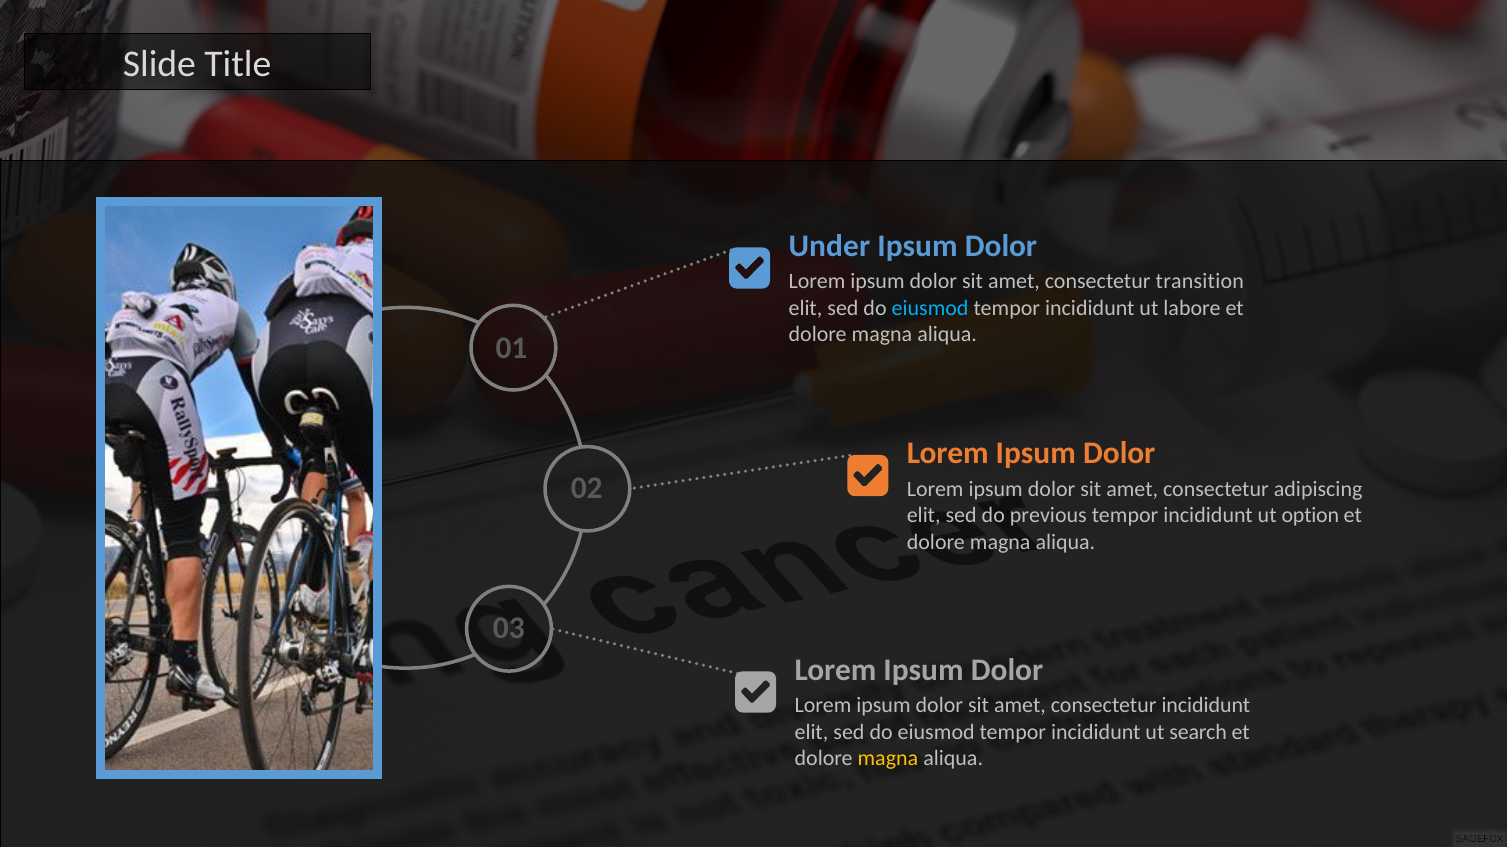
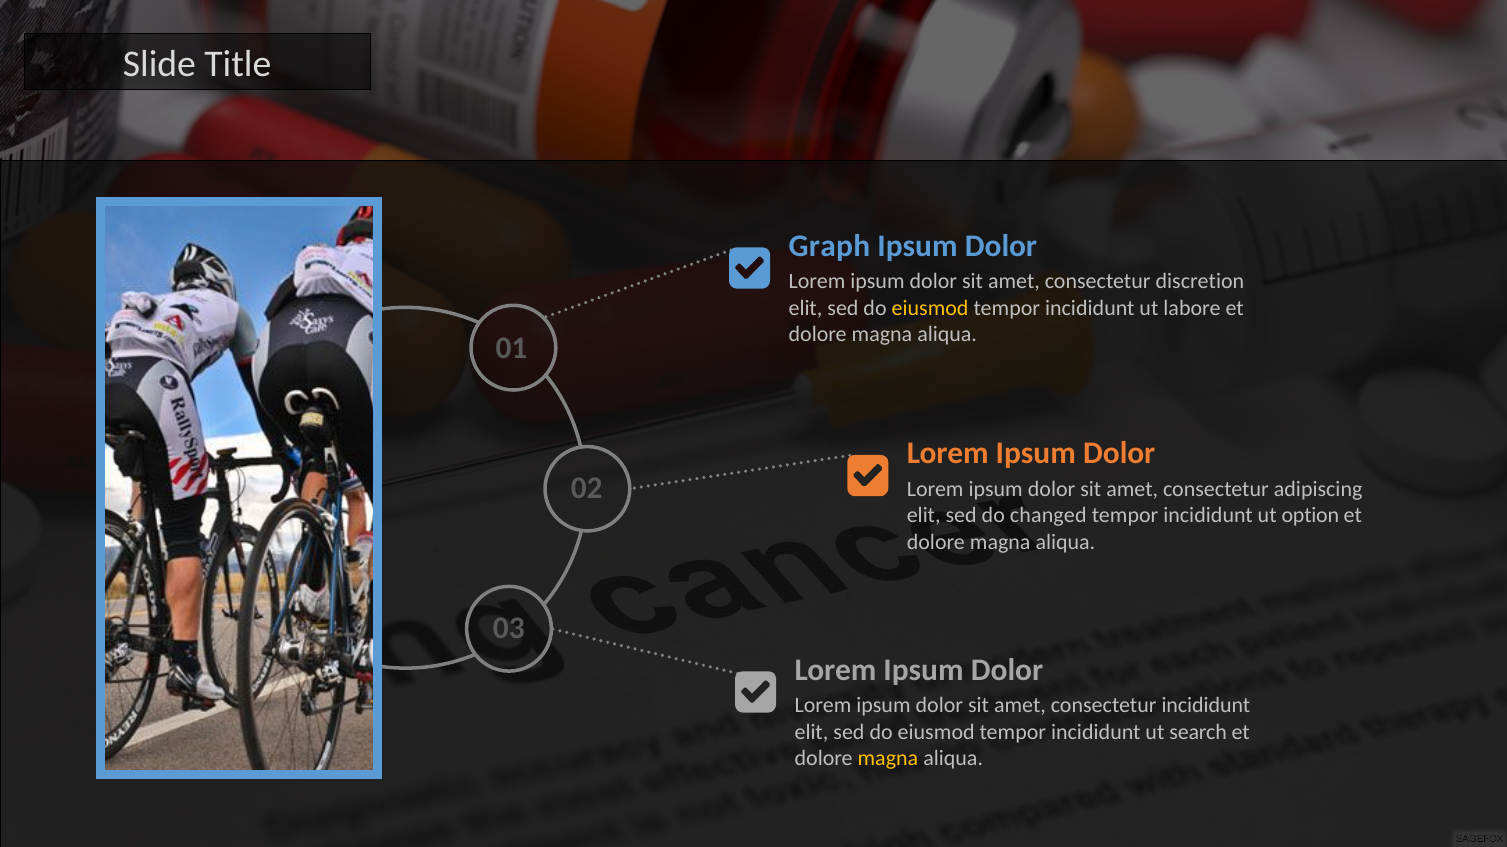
Under: Under -> Graph (829, 246)
transition: transition -> discretion (1200, 282)
eiusmod colour: light blue -> yellow (930, 308)
previous: previous -> changed (1048, 516)
